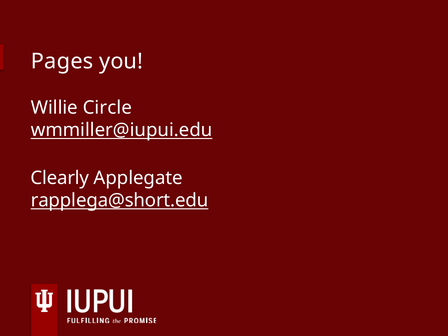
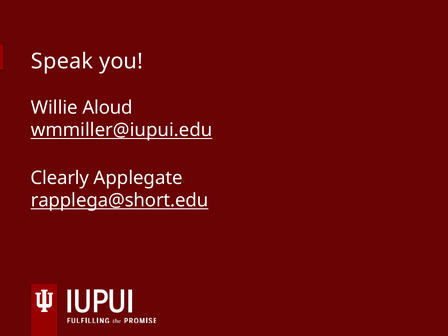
Pages: Pages -> Speak (62, 61)
Circle: Circle -> Aloud (108, 108)
